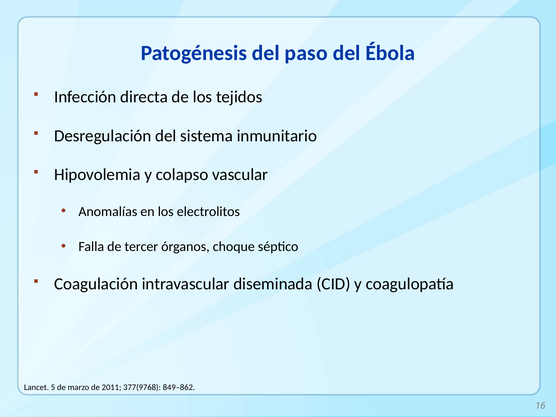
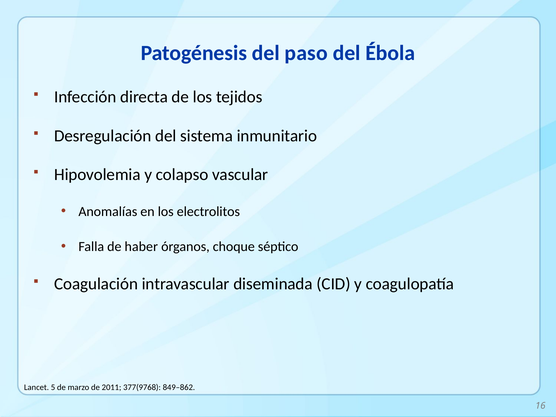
tercer: tercer -> haber (141, 247)
